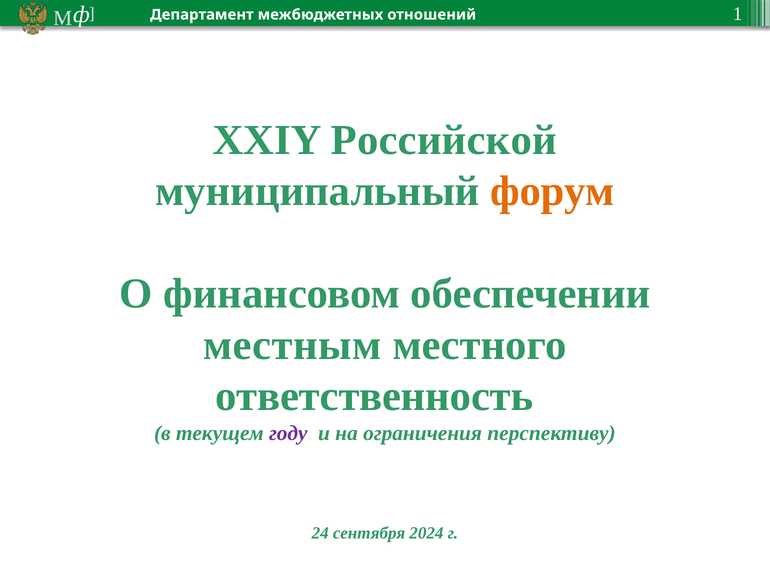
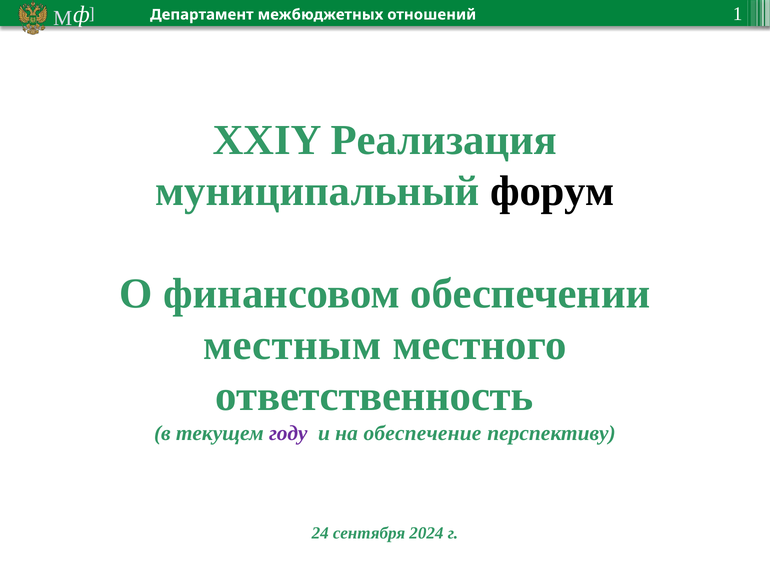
Российской: Российской -> Реализация (444, 140)
форум colour: orange -> black (552, 191)
ограничения: ограничения -> обеспечение (422, 434)
